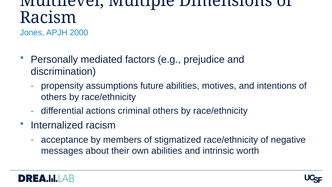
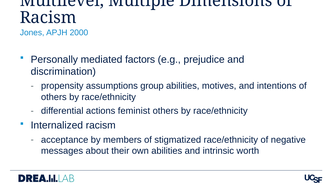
future: future -> group (152, 86)
criminal: criminal -> feminist (134, 111)
